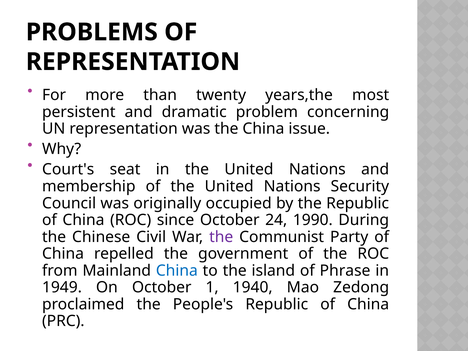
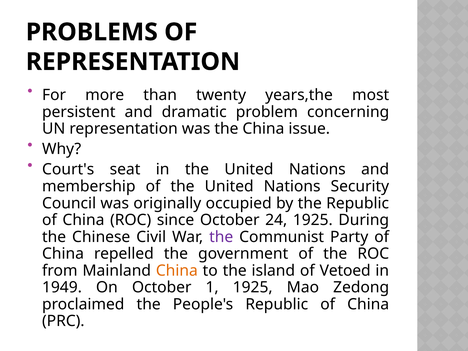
24 1990: 1990 -> 1925 (313, 220)
China colour: blue -> orange (177, 271)
Phrase: Phrase -> Vetoed (345, 271)
1 1940: 1940 -> 1925 (253, 287)
